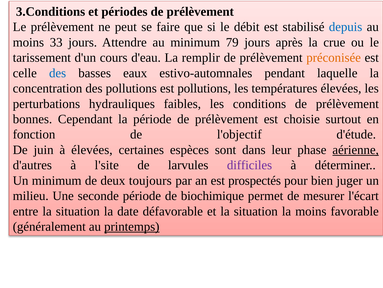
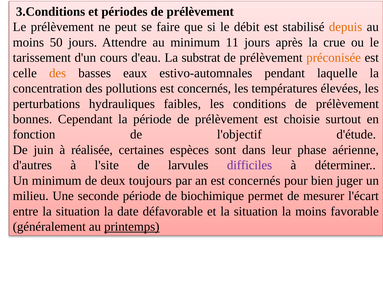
depuis colour: blue -> orange (346, 27)
33: 33 -> 50 (56, 42)
79: 79 -> 11 (232, 42)
remplir: remplir -> substrat (201, 58)
des colour: blue -> orange (58, 73)
pollutions est pollutions: pollutions -> concernés (204, 88)
à élevées: élevées -> réalisée (92, 149)
aérienne underline: present -> none (356, 149)
an est prospectés: prospectés -> concernés (254, 180)
